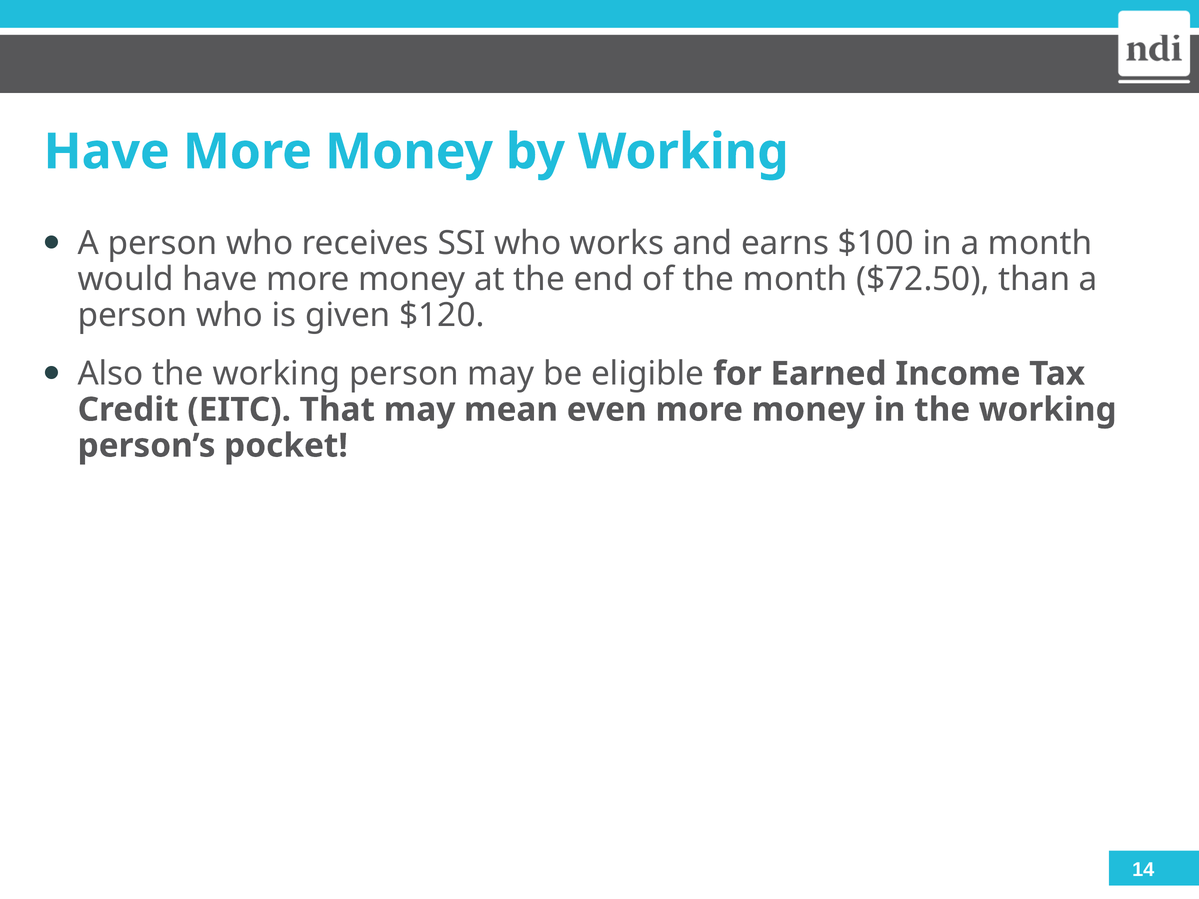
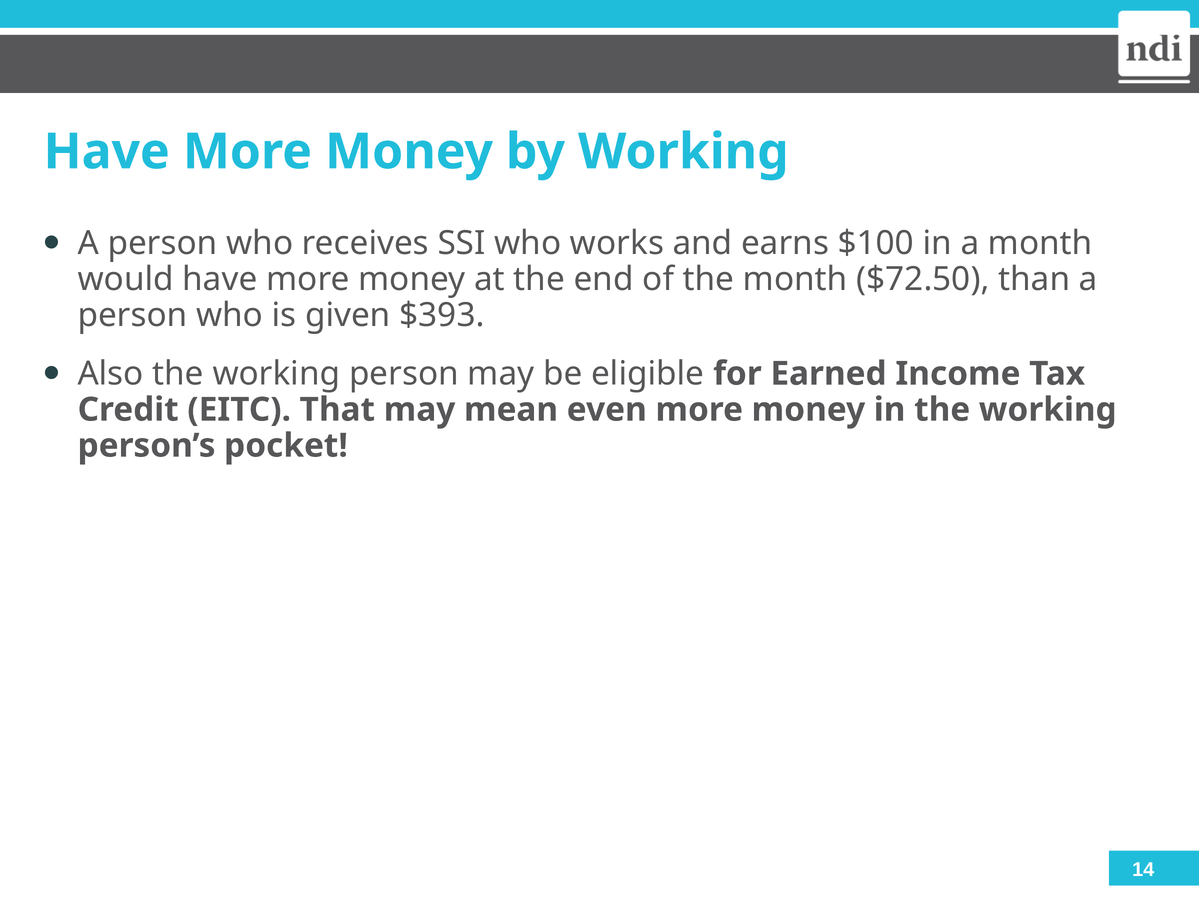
$120: $120 -> $393 (442, 315)
